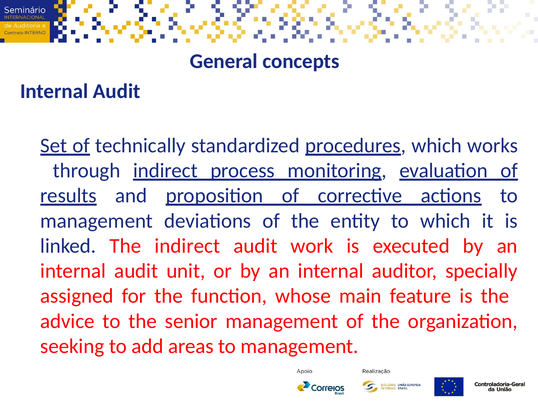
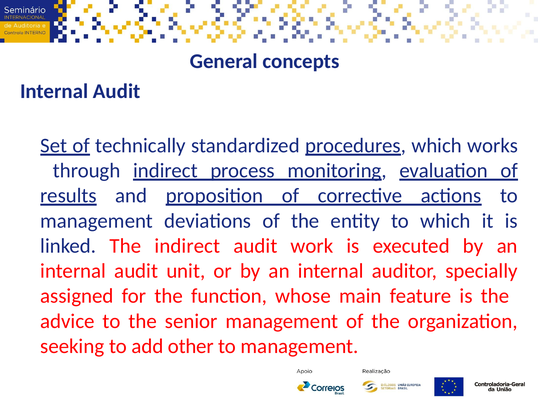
areas: areas -> other (191, 347)
